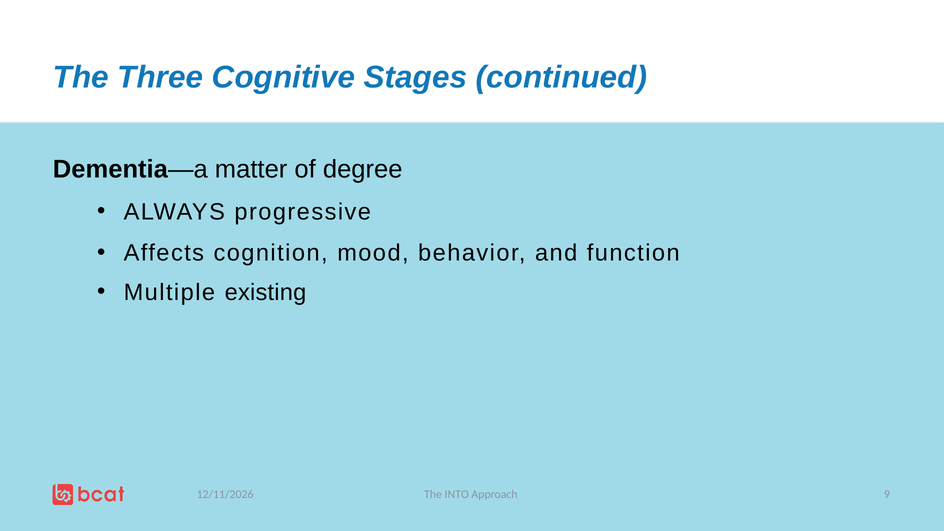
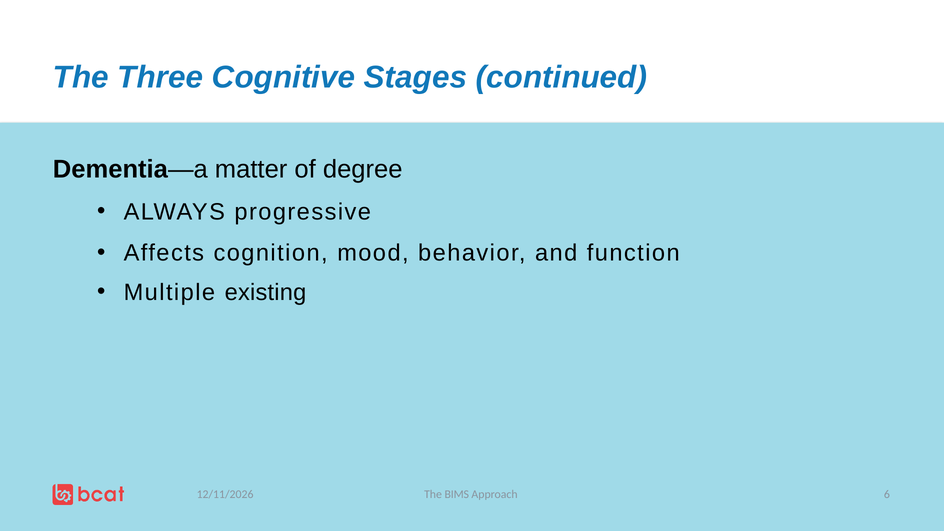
INTO: INTO -> BIMS (457, 494)
9: 9 -> 6 (887, 494)
